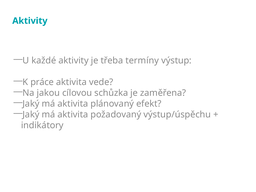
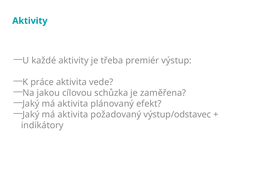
termíny: termíny -> premiér (142, 60)
výstup/úspěchu: výstup/úspěchu -> výstup/odstavec (177, 114)
